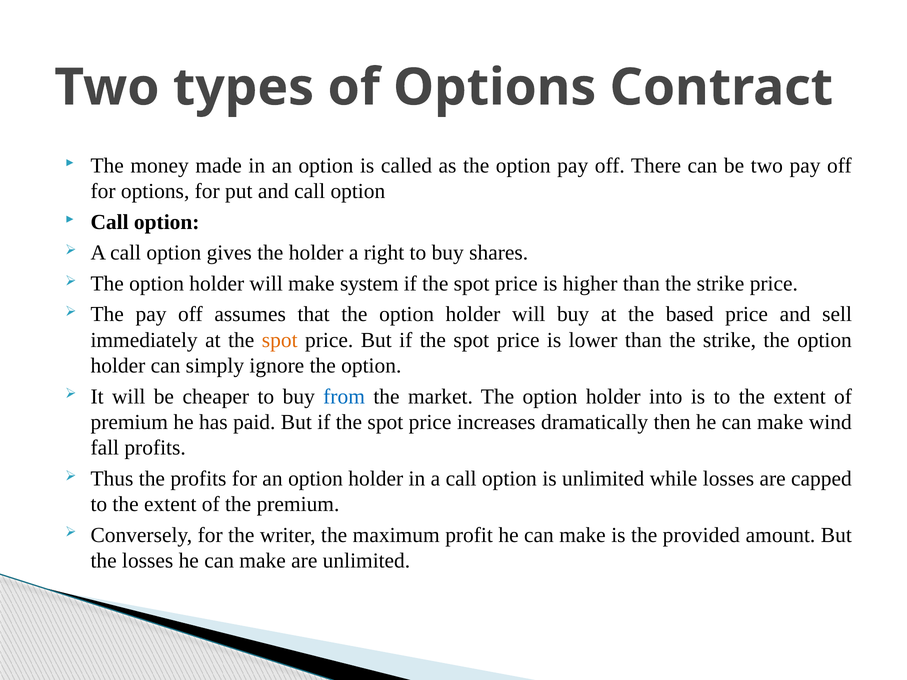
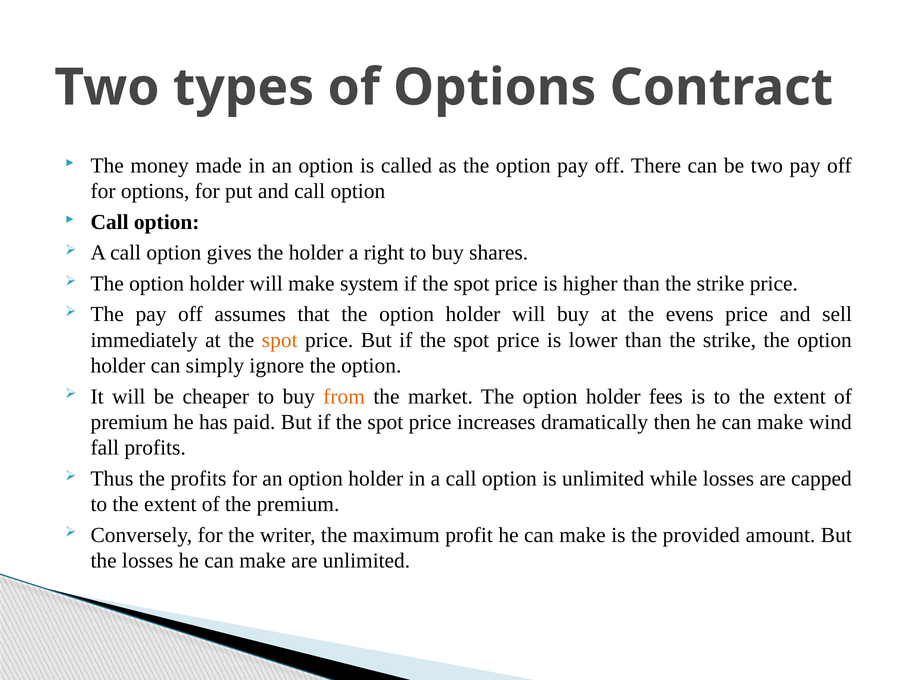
based: based -> evens (690, 314)
from colour: blue -> orange (344, 397)
into: into -> fees (666, 397)
